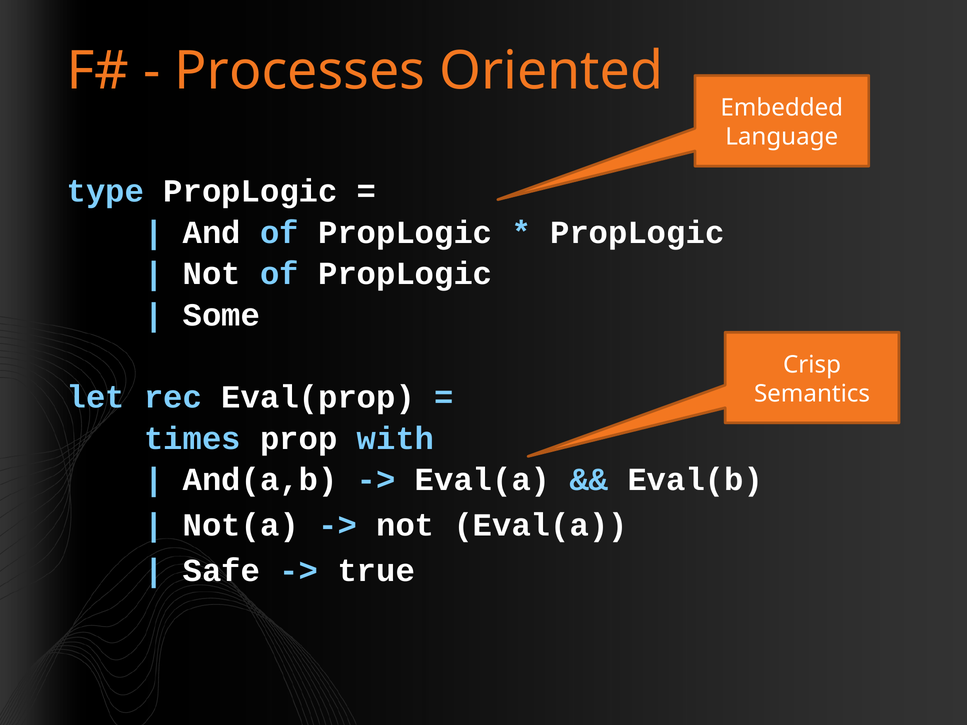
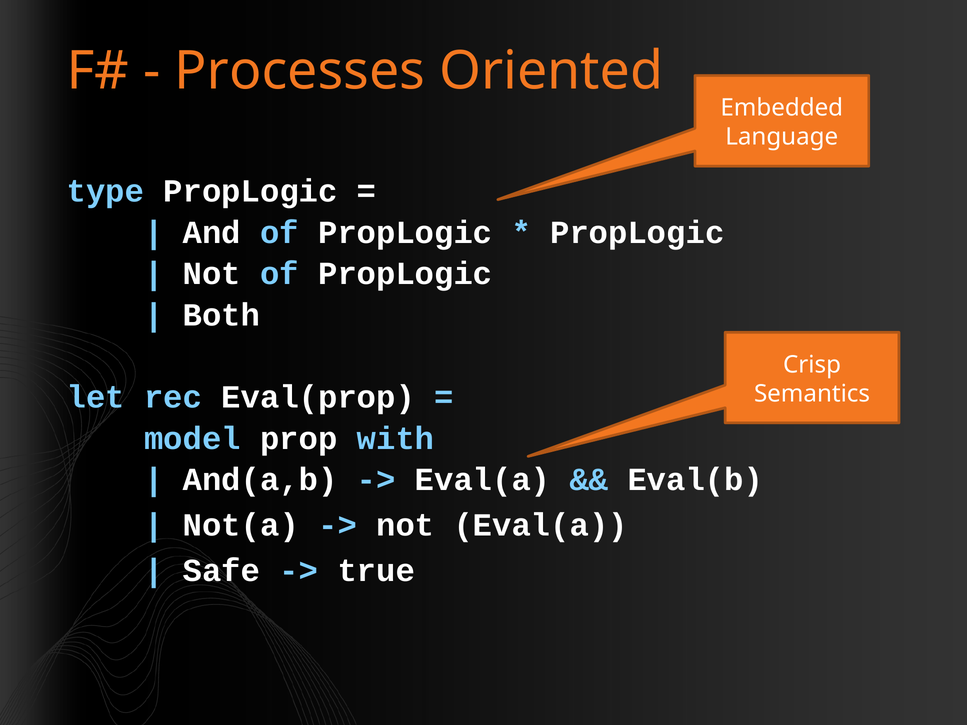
Some: Some -> Both (221, 315)
times: times -> model (192, 439)
